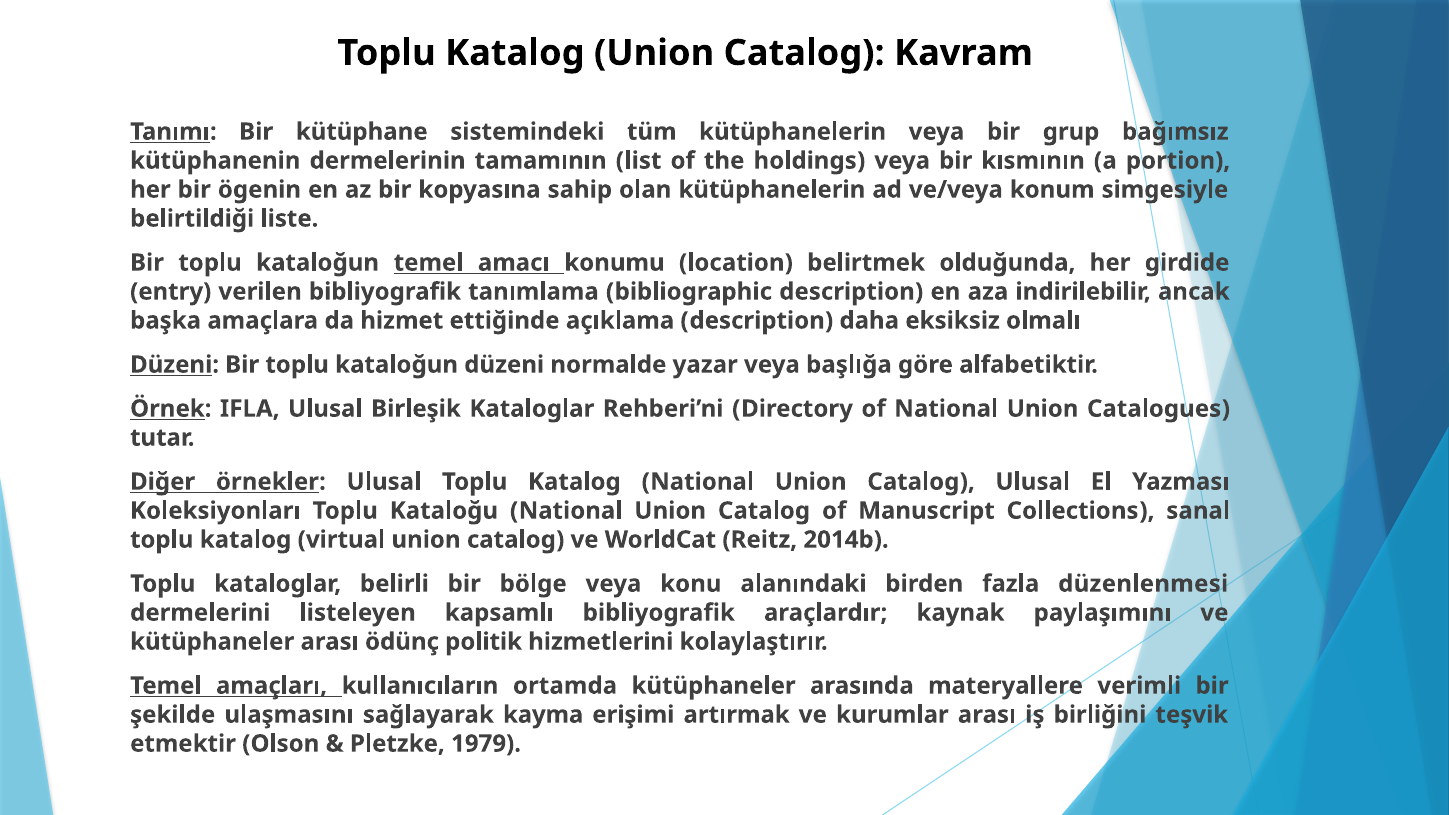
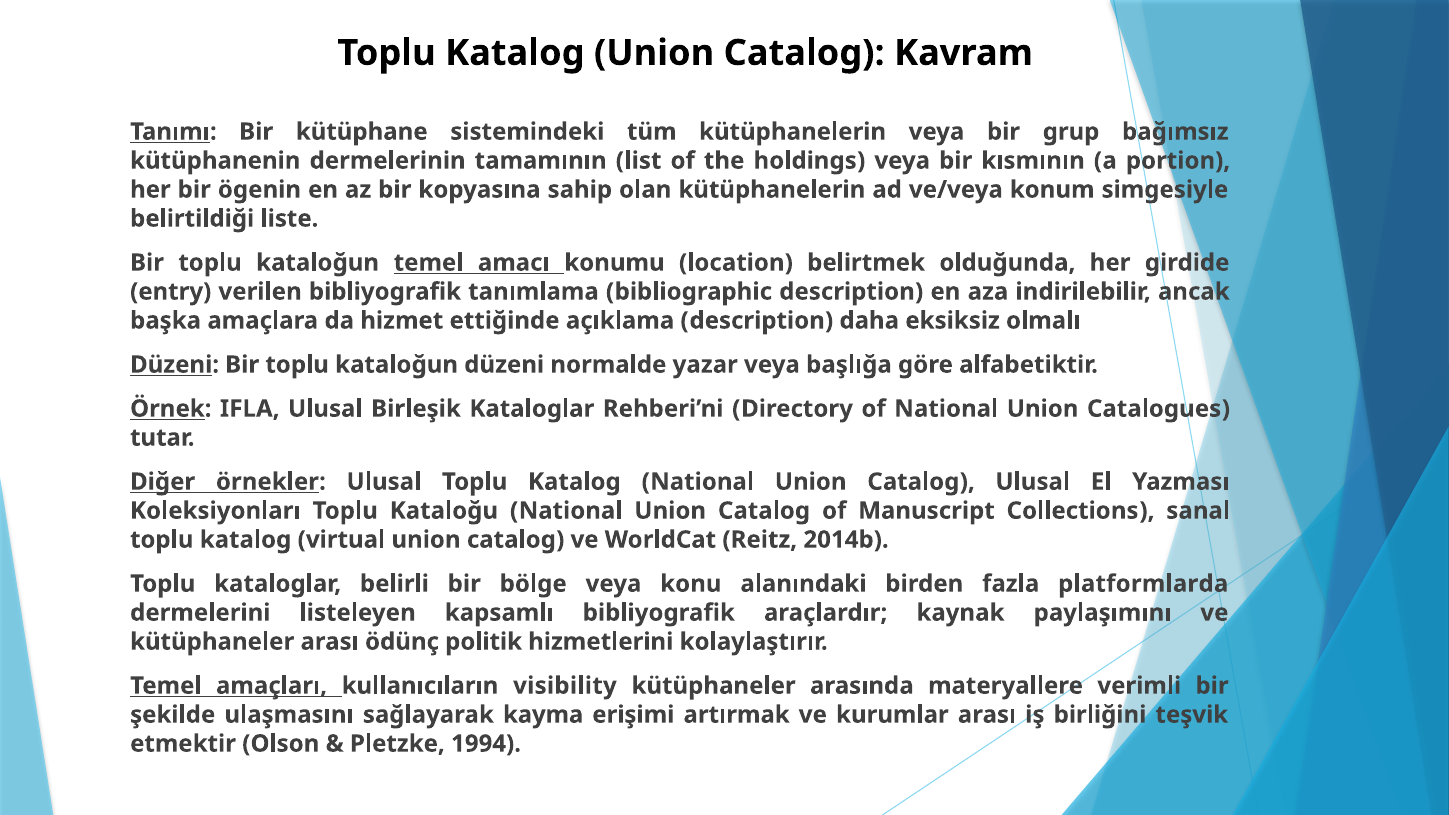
düzenlenmesi: düzenlenmesi -> platformlarda (1143, 584)
ortamda: ortamda -> visibility (565, 686)
1979: 1979 -> 1994 (486, 744)
